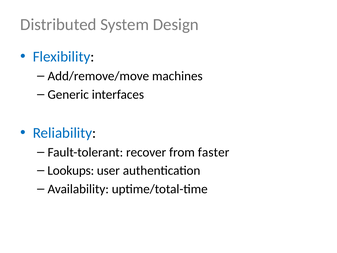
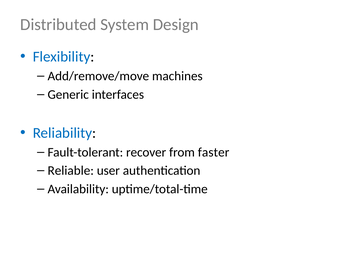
Lookups: Lookups -> Reliable (71, 170)
